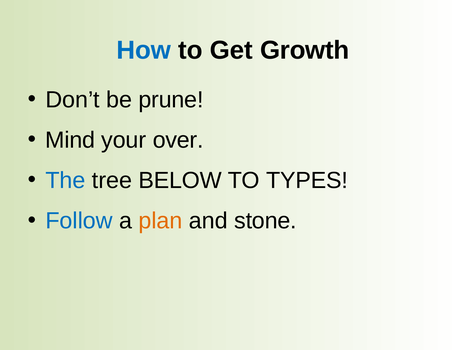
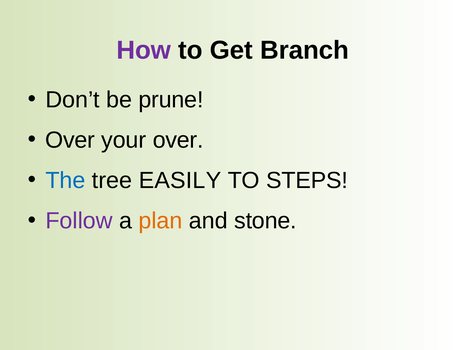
How colour: blue -> purple (144, 50)
Growth: Growth -> Branch (305, 50)
Mind: Mind -> Over (70, 140)
BELOW: BELOW -> EASILY (180, 180)
TYPES: TYPES -> STEPS (307, 180)
Follow colour: blue -> purple (79, 221)
